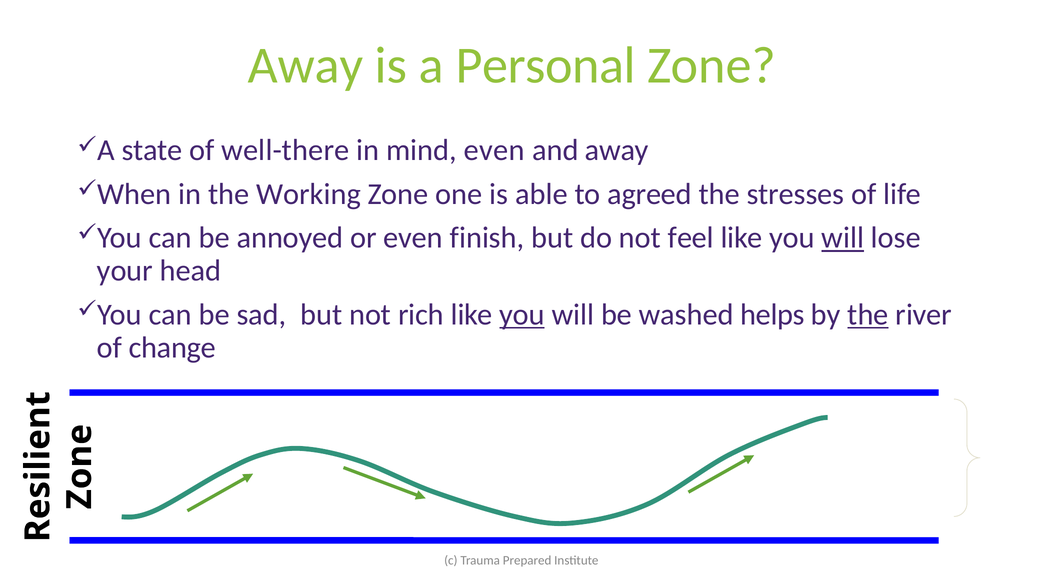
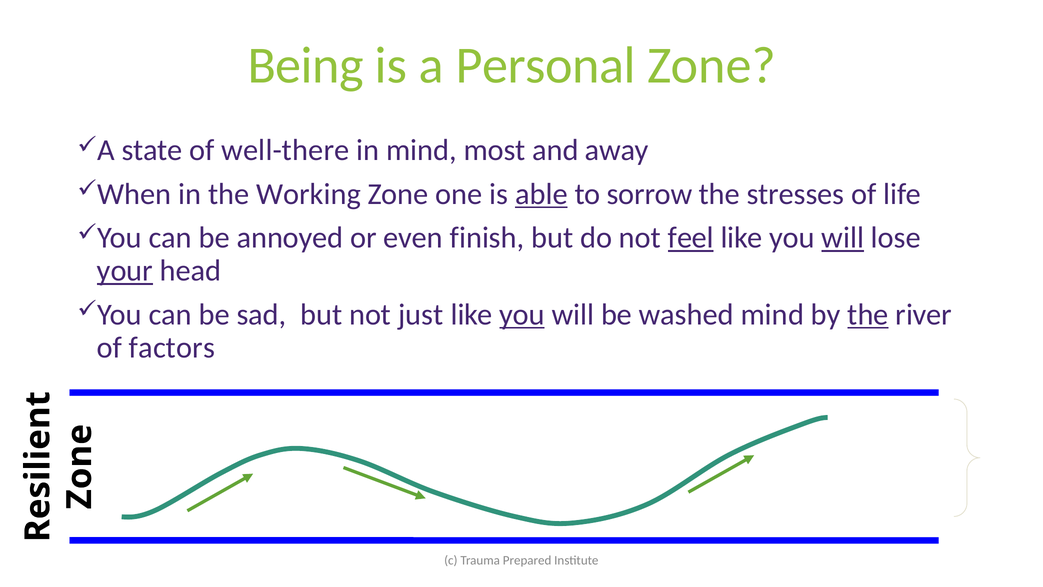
Away: Away -> Being (306, 65)
mind even: even -> most (494, 150)
able underline: none -> present (541, 194)
agreed: agreed -> sorrow (650, 194)
feel underline: none -> present (691, 238)
your underline: none -> present (125, 271)
rich: rich -> just (421, 314)
washed helps: helps -> mind (772, 314)
change: change -> factors (172, 347)
